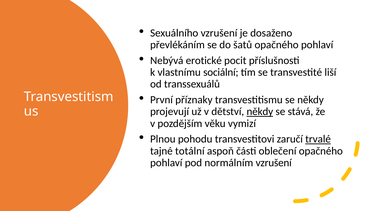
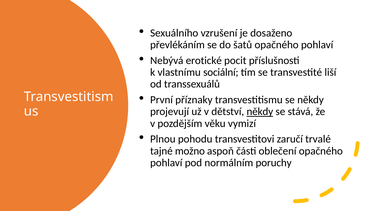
trvalé underline: present -> none (318, 139)
totální: totální -> možno (190, 151)
normálním vzrušení: vzrušení -> poruchy (274, 163)
